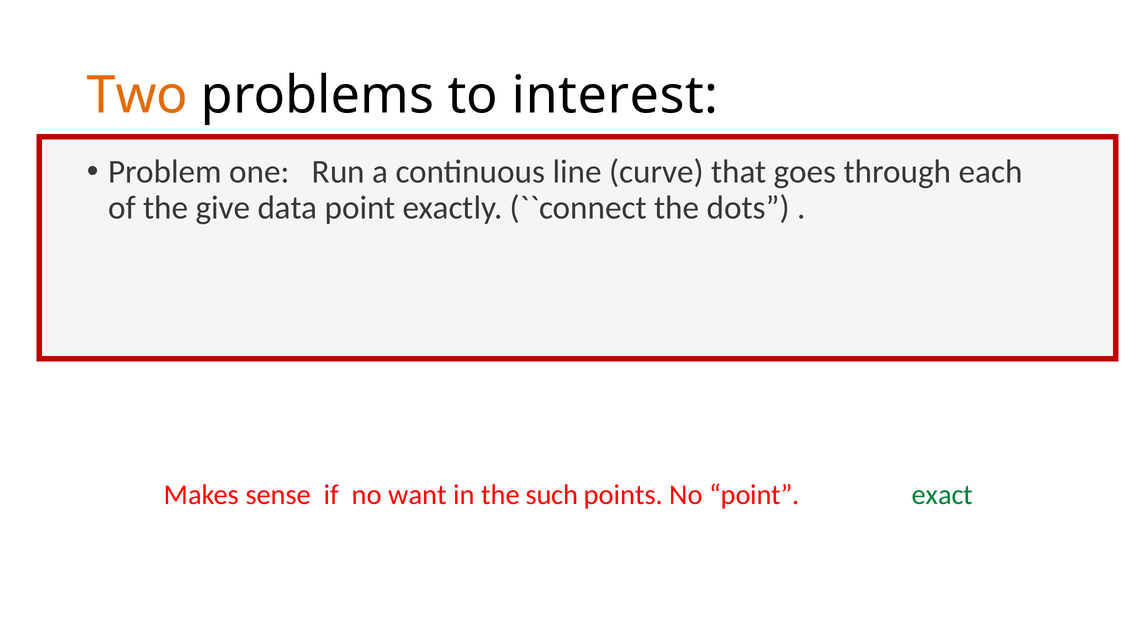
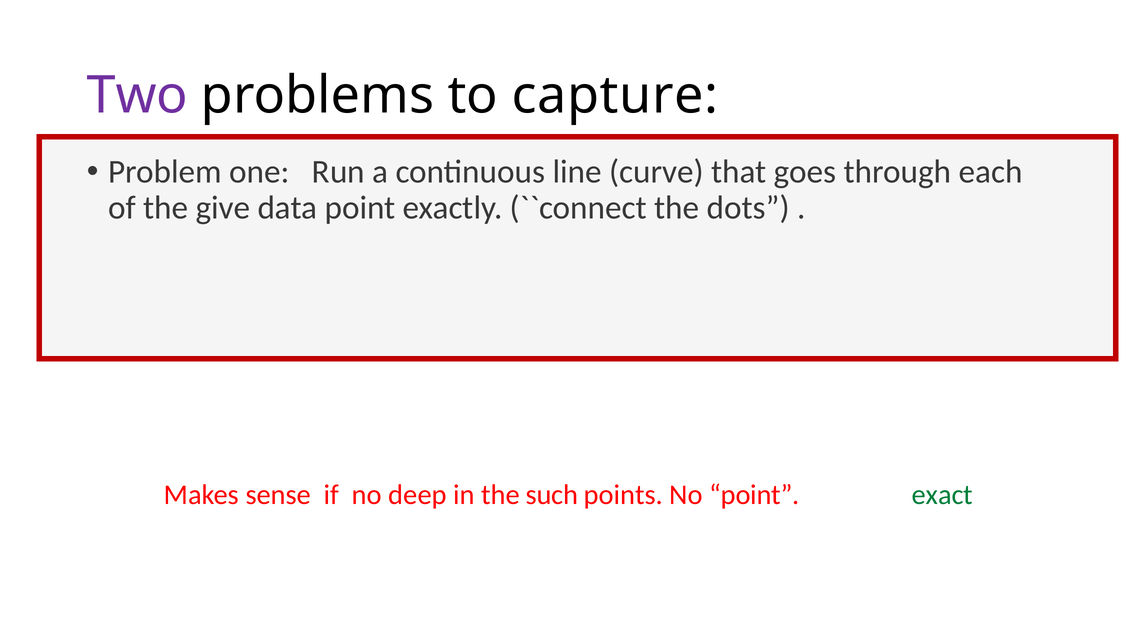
Two colour: orange -> purple (137, 96)
interest: interest -> capture (615, 96)
want: want -> deep (418, 494)
